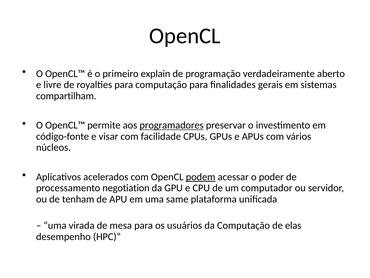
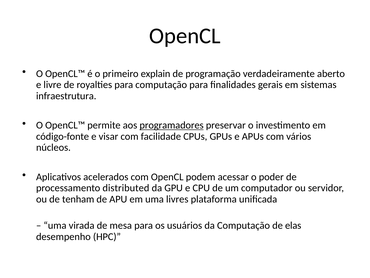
compartilham: compartilham -> infraestrutura (66, 96)
podem underline: present -> none (201, 177)
negotiation: negotiation -> distributed (126, 188)
same: same -> livres (177, 199)
